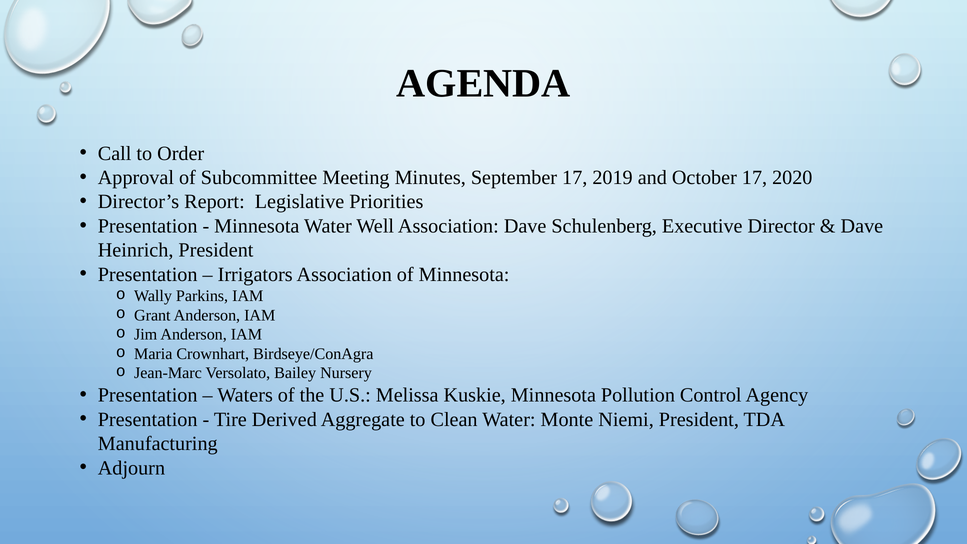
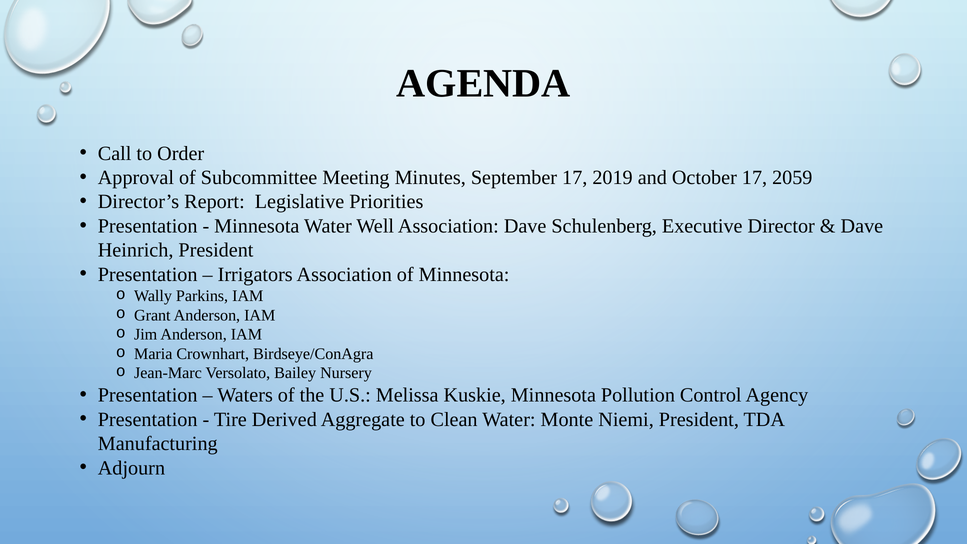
2020: 2020 -> 2059 (792, 178)
